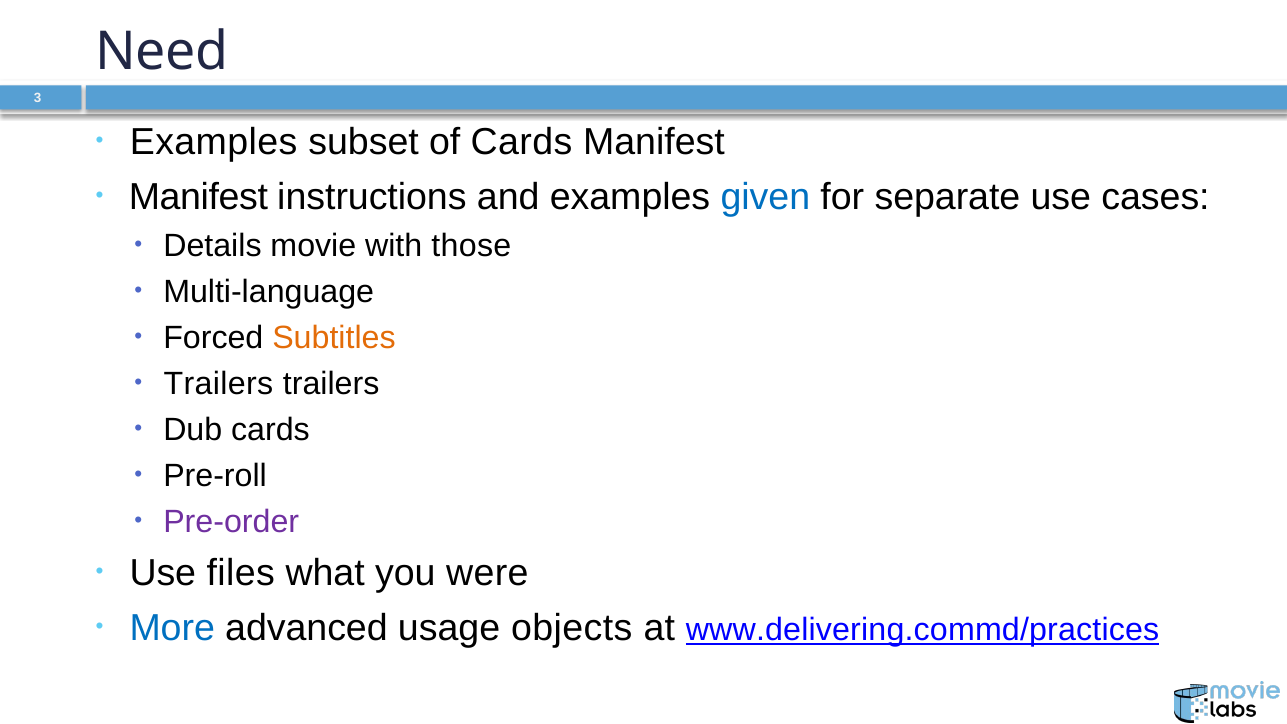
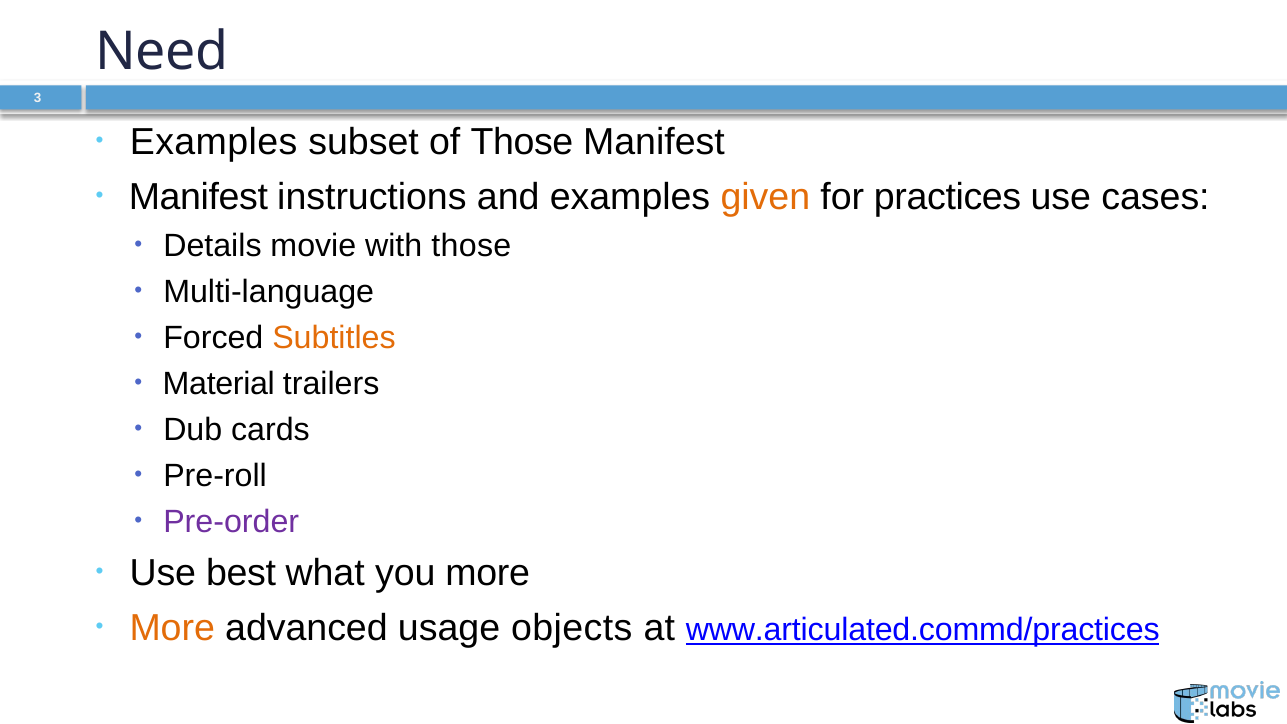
of Cards: Cards -> Those (522, 143)
given colour: blue -> orange (765, 197)
separate: separate -> practices (948, 197)
Trailers: Trailers -> Material (219, 384)
files: files -> best (241, 573)
you were: were -> more (488, 573)
More colour: blue -> orange (172, 628)
www.delivering.commd/practices: www.delivering.commd/practices -> www.articulated.commd/practices (923, 630)
